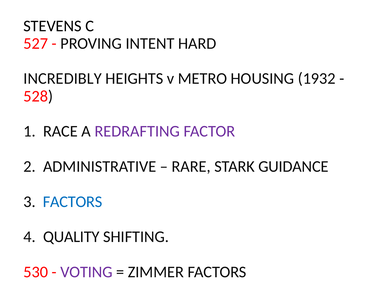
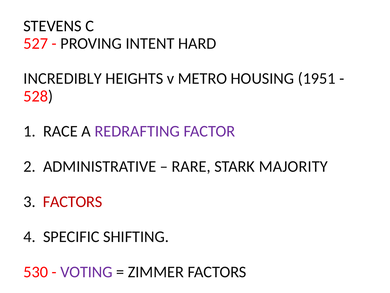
1932: 1932 -> 1951 (317, 78)
GUIDANCE: GUIDANCE -> MAJORITY (293, 166)
FACTORS colour: blue -> red (72, 201)
QUALITY: QUALITY -> SPECIFIC (71, 236)
